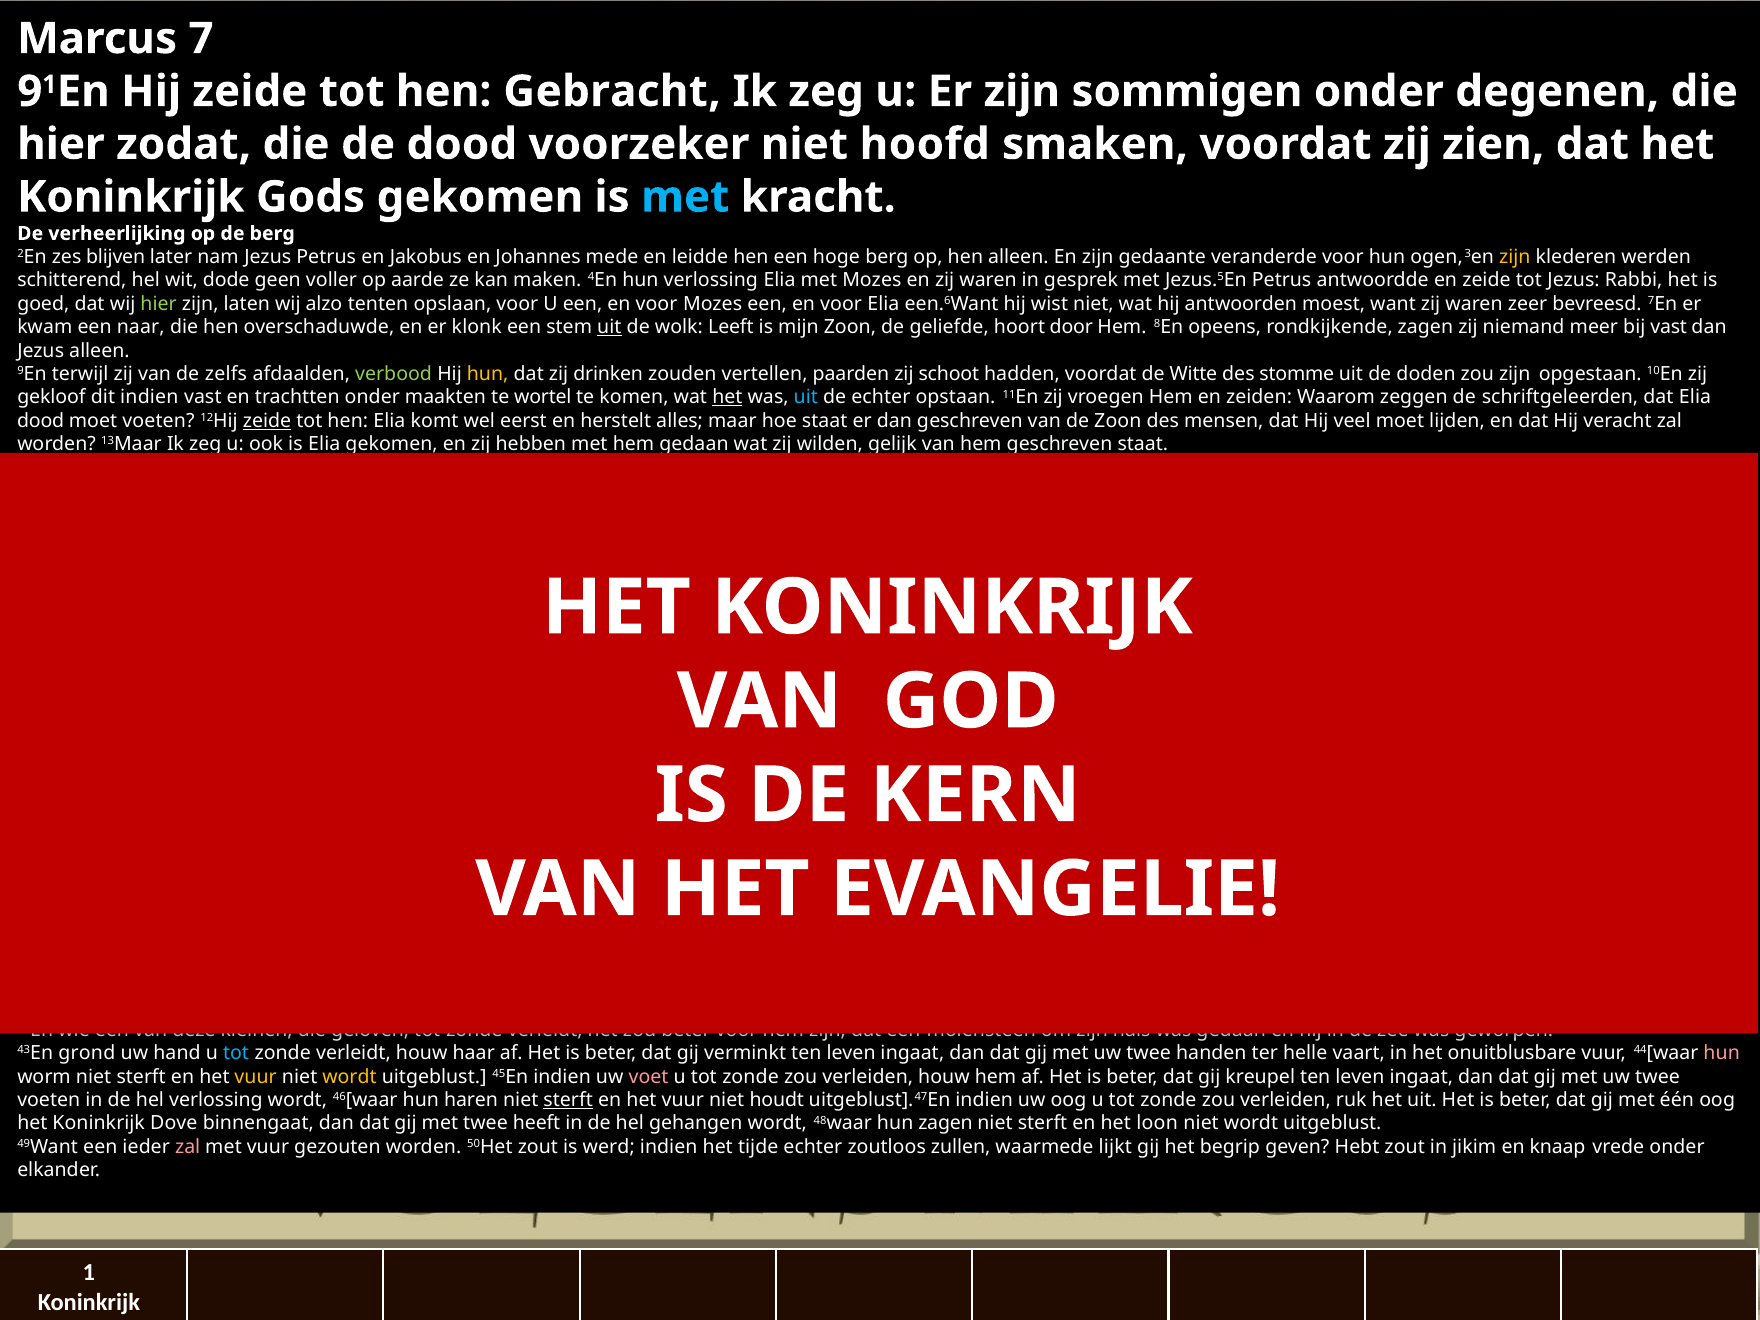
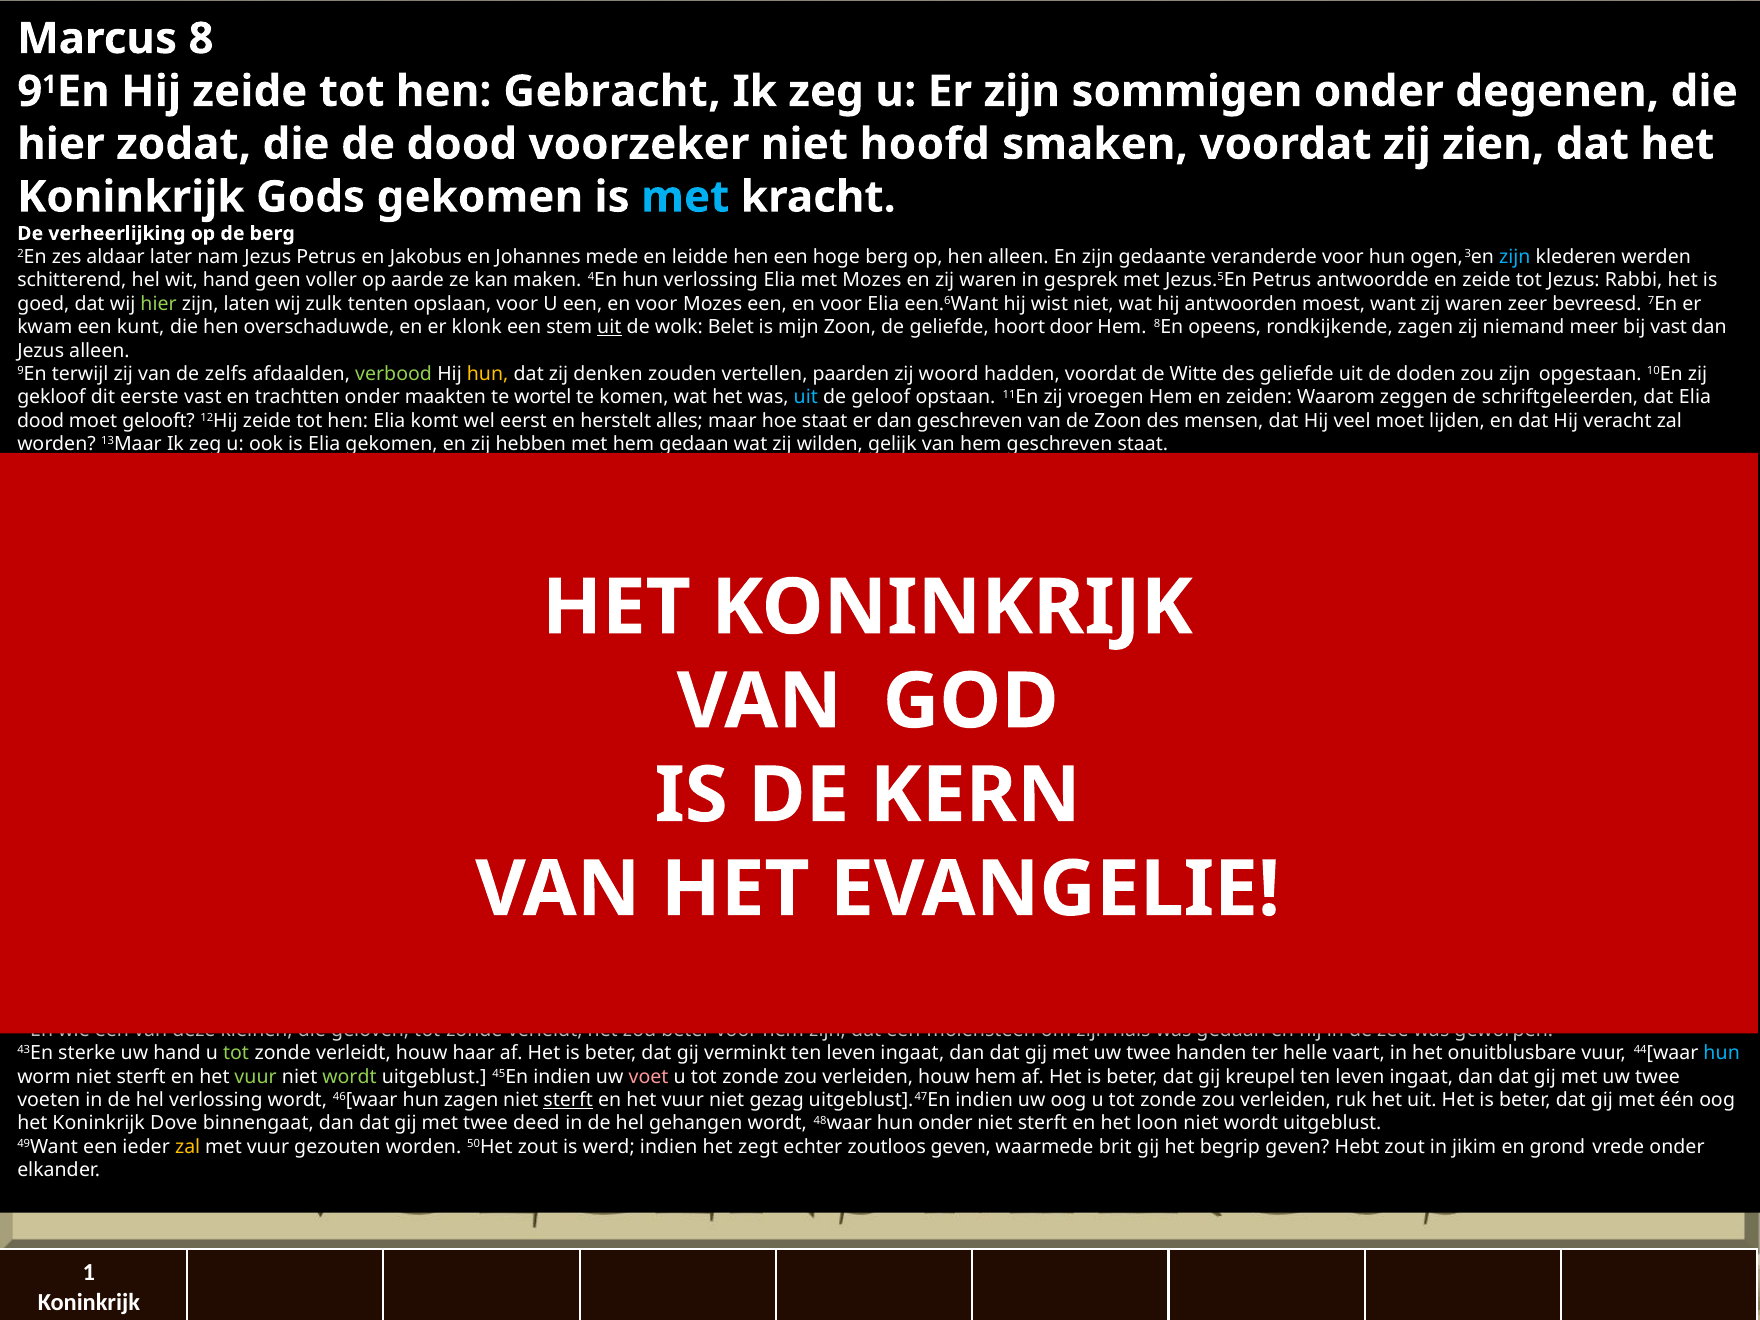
7: 7 -> 8 (201, 39)
blijven: blijven -> aldaar (116, 257)
zijn colour: yellow -> light blue (1515, 257)
wit dode: dode -> hand (226, 280)
alzo: alzo -> zulk (324, 304)
een naar: naar -> kunt (141, 327)
wolk Leeft: Leeft -> Belet (731, 327)
zij drinken: drinken -> denken (608, 374)
zij schoot: schoot -> woord (949, 374)
des stomme: stomme -> geliefde (1297, 374)
dit indien: indien -> eerste (149, 397)
het underline: present -> none (727, 397)
de echter: echter -> geloof (881, 397)
moet voeten: voeten -> gelooft (159, 421)
zeide underline: present -> none (267, 421)
43En grond: grond -> sterke (87, 1053)
tot colour: light blue -> light green (236, 1053)
hun colour: pink -> light blue (1722, 1053)
vuur colour: yellow -> light green (256, 1077)
wordt colour: yellow -> light green (349, 1077)
hun haren: haren -> zagen (471, 1100)
houdt: houdt -> gezag (777, 1100)
twee heeft: heeft -> deed (536, 1123)
hun zagen: zagen -> onder (945, 1123)
zal colour: pink -> yellow (188, 1147)
tijde: tijde -> zegt (758, 1147)
zoutloos zullen: zullen -> geven (961, 1147)
lijkt: lijkt -> brit (1115, 1147)
en knaap: knaap -> grond (1557, 1147)
